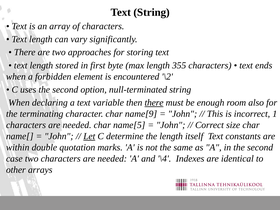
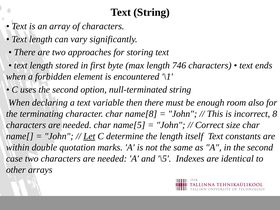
355: 355 -> 746 (179, 65)
\2: \2 -> \1 (167, 77)
there underline: present -> none (154, 103)
name[9: name[9 -> name[8 (141, 114)
1: 1 -> 8 (275, 114)
\4: \4 -> \5 (164, 159)
